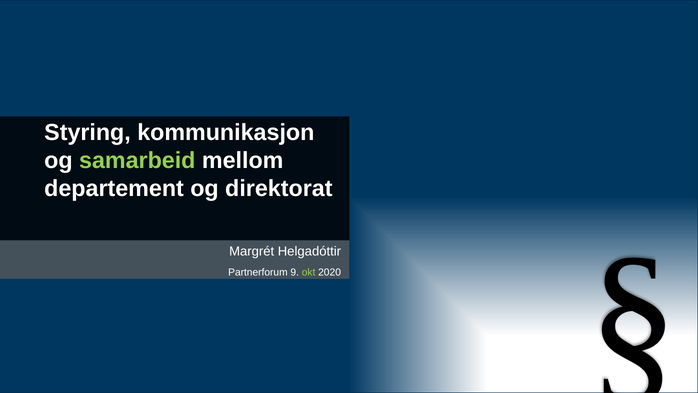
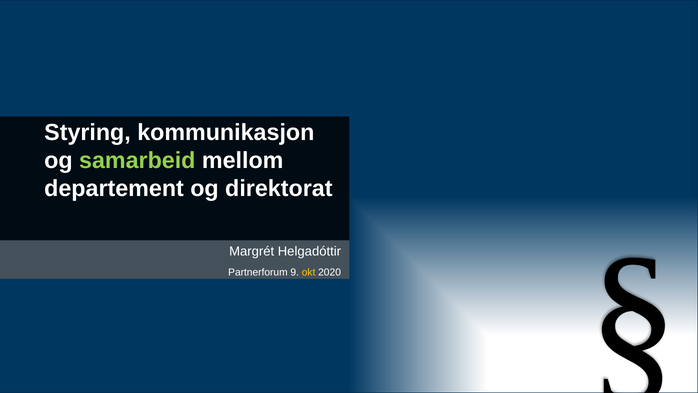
okt colour: light green -> yellow (309, 272)
